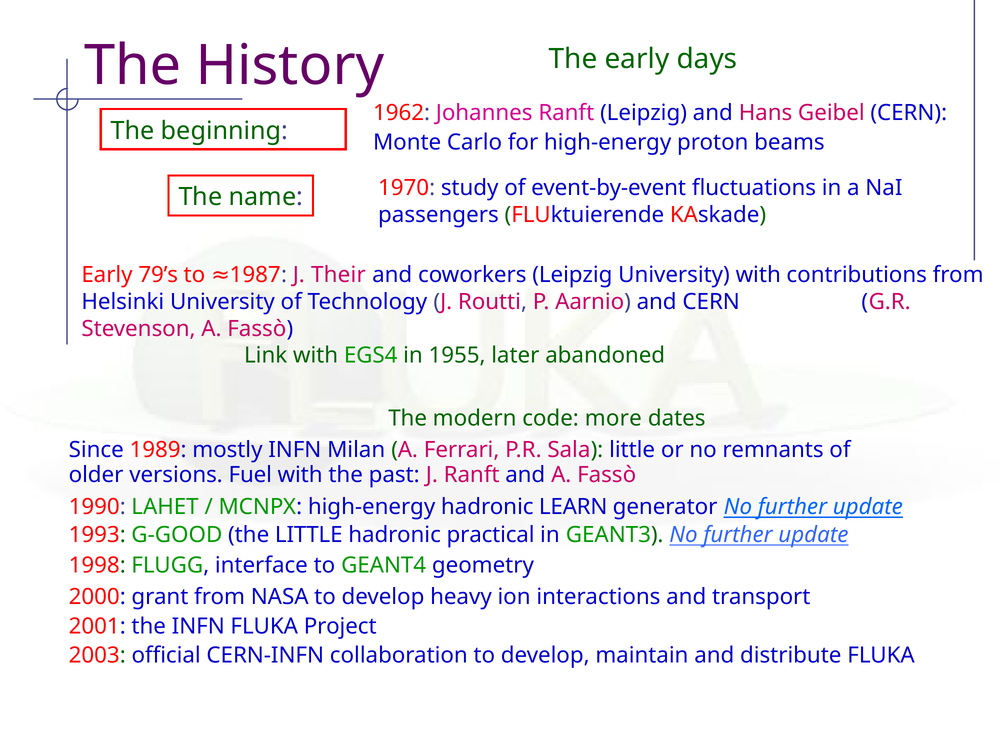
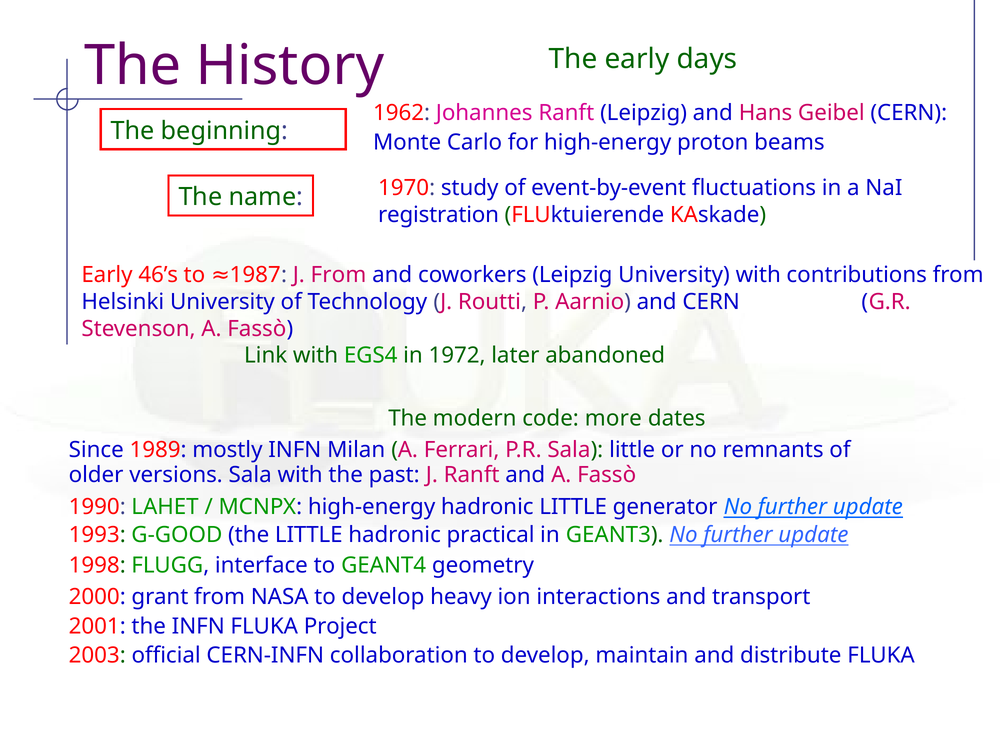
passengers: passengers -> registration (439, 215)
J Their: Their -> From (338, 275)
79’s: 79’s -> 46’s (158, 275)
1955: 1955 -> 1972 (457, 356)
versions Fuel: Fuel -> Sala (250, 475)
hadronic LEARN: LEARN -> LITTLE (573, 507)
